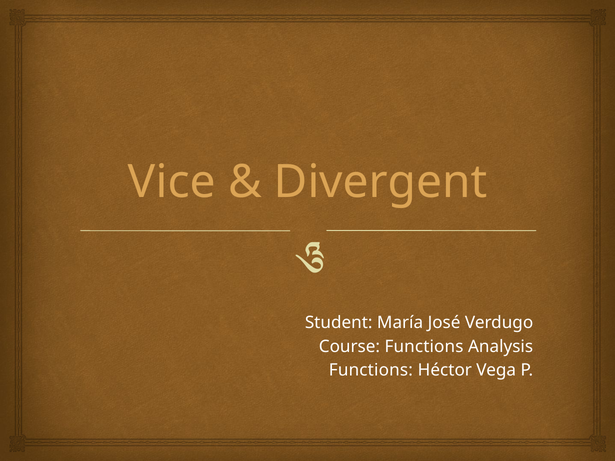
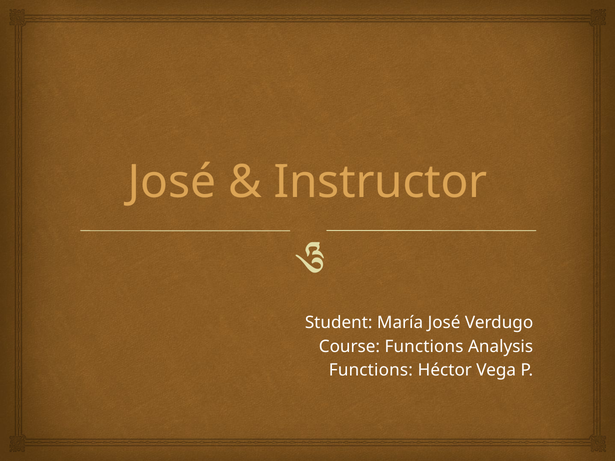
Vice: Vice -> José (172, 182)
Divergent: Divergent -> Instructor (381, 182)
